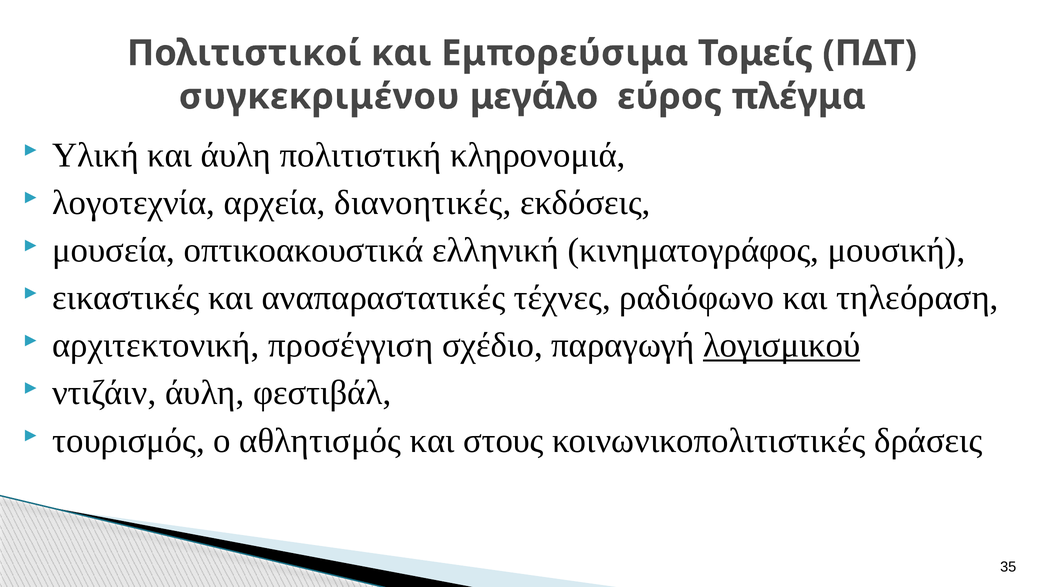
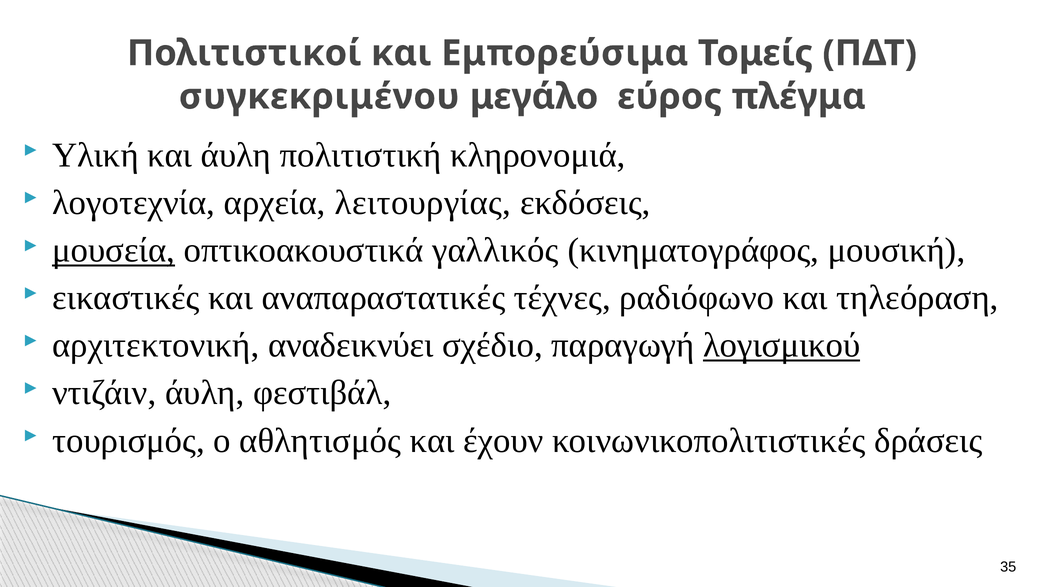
διανοητικές: διανοητικές -> λειτουργίας (423, 203)
μουσεία underline: none -> present (114, 250)
ελληνική: ελληνική -> γαλλικός (495, 250)
προσέγγιση: προσέγγιση -> αναδεικνύει (351, 346)
στους: στους -> έχουν (503, 441)
